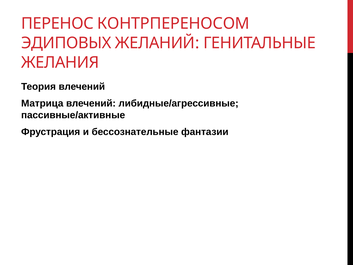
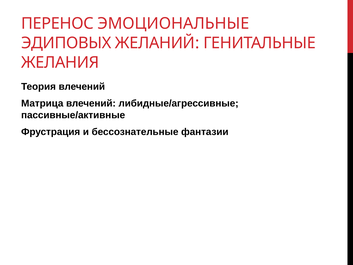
КОНТРПЕРЕНОСОМ: КОНТРПЕРЕНОСОМ -> ЭМОЦИОНАЛЬНЫЕ (173, 24)
